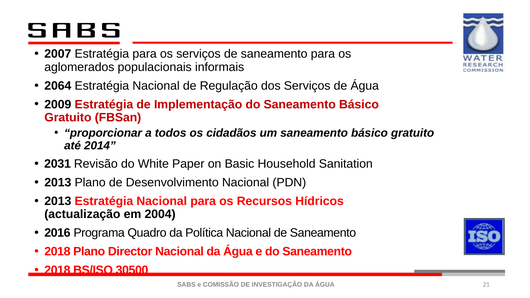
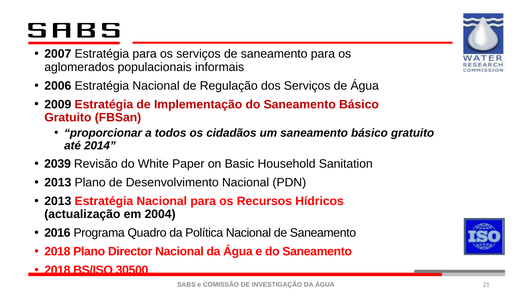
2064: 2064 -> 2006 (58, 86)
2031: 2031 -> 2039 (58, 164)
